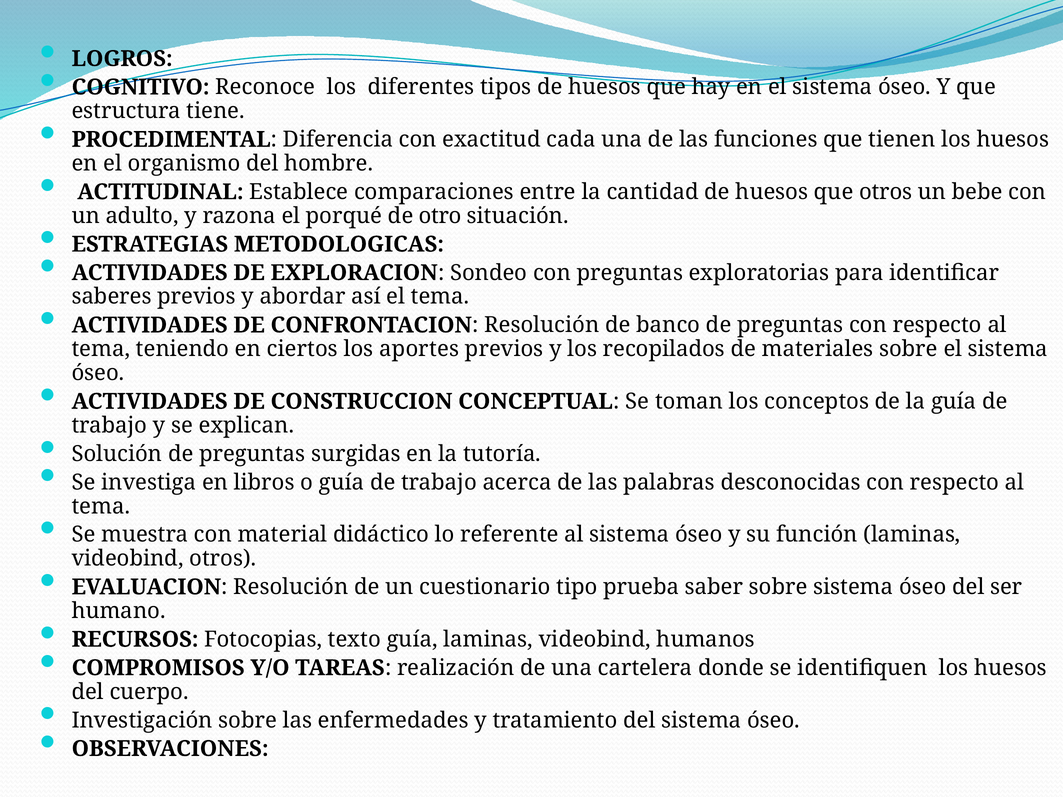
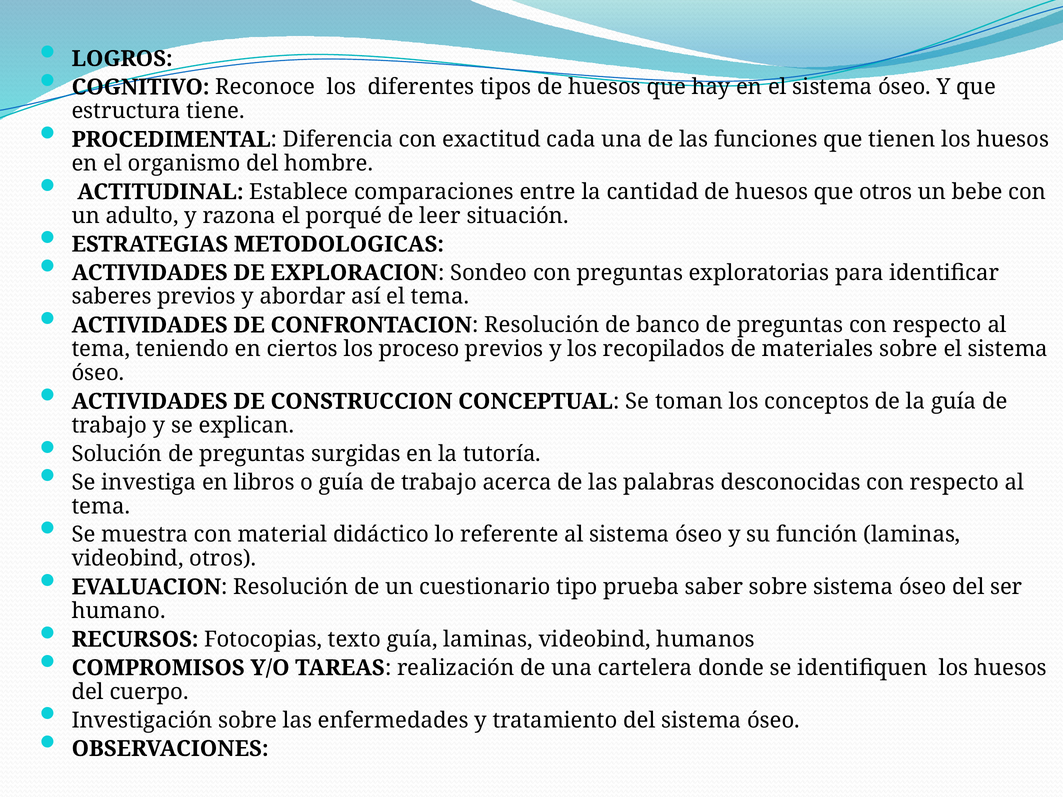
otro: otro -> leer (440, 216)
aportes: aportes -> proceso (419, 349)
